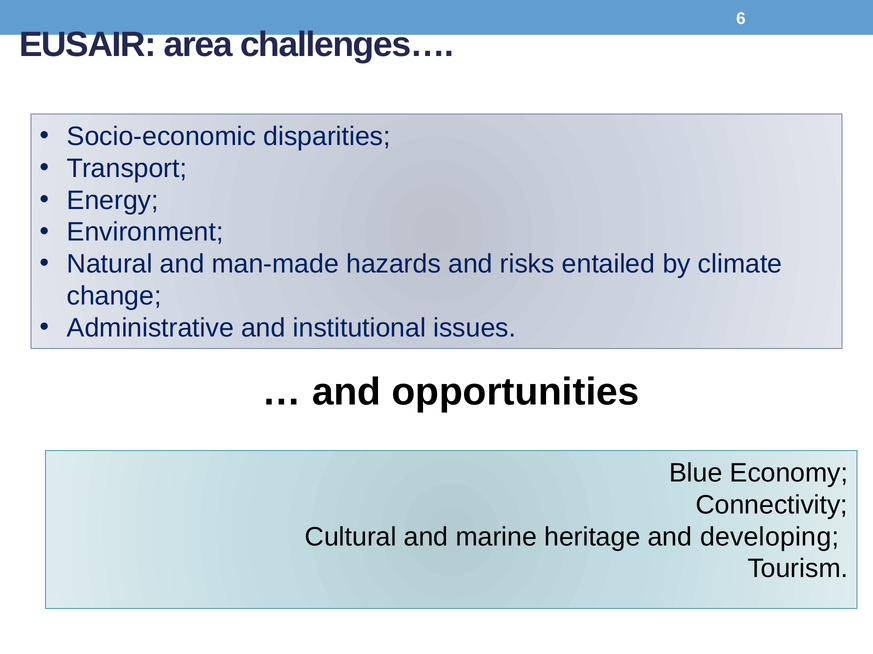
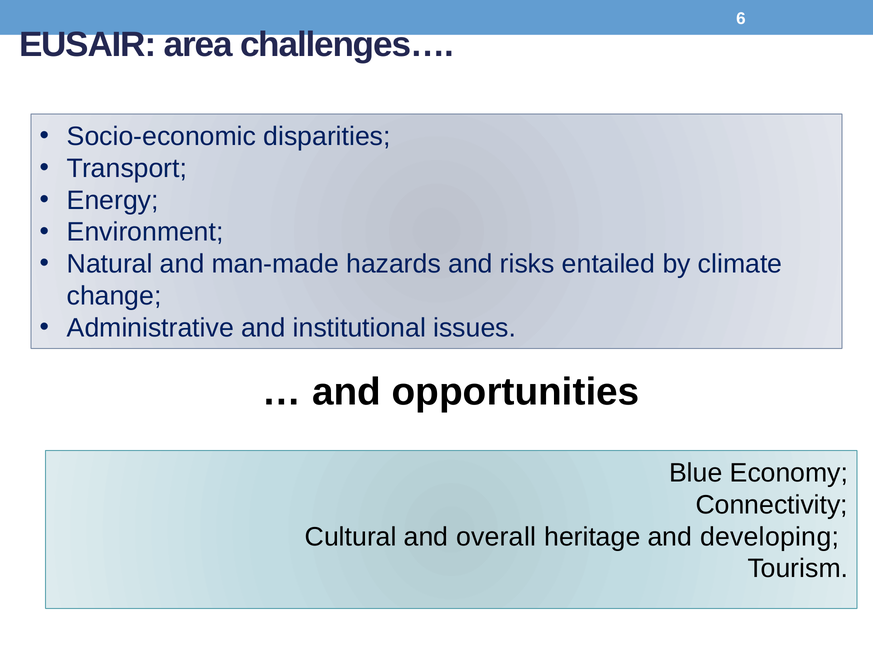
marine: marine -> overall (496, 537)
